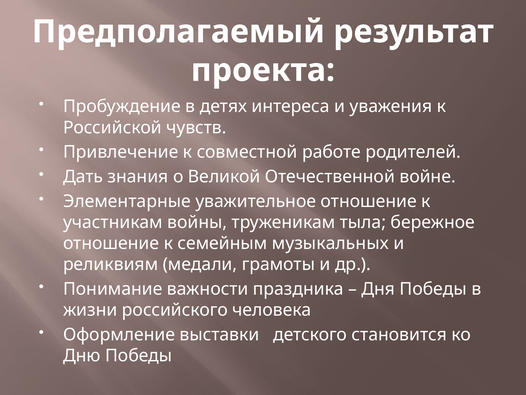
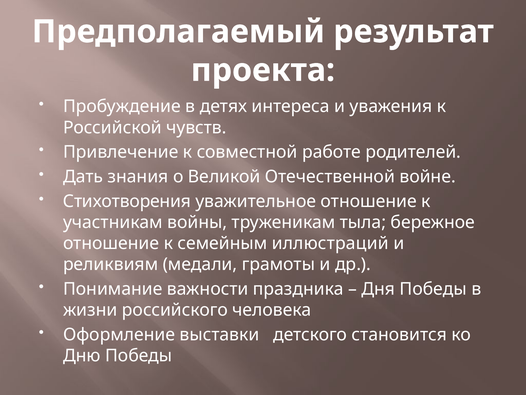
Элементарные: Элементарные -> Стихотворения (127, 201)
музыкальных: музыкальных -> иллюстраций (330, 243)
